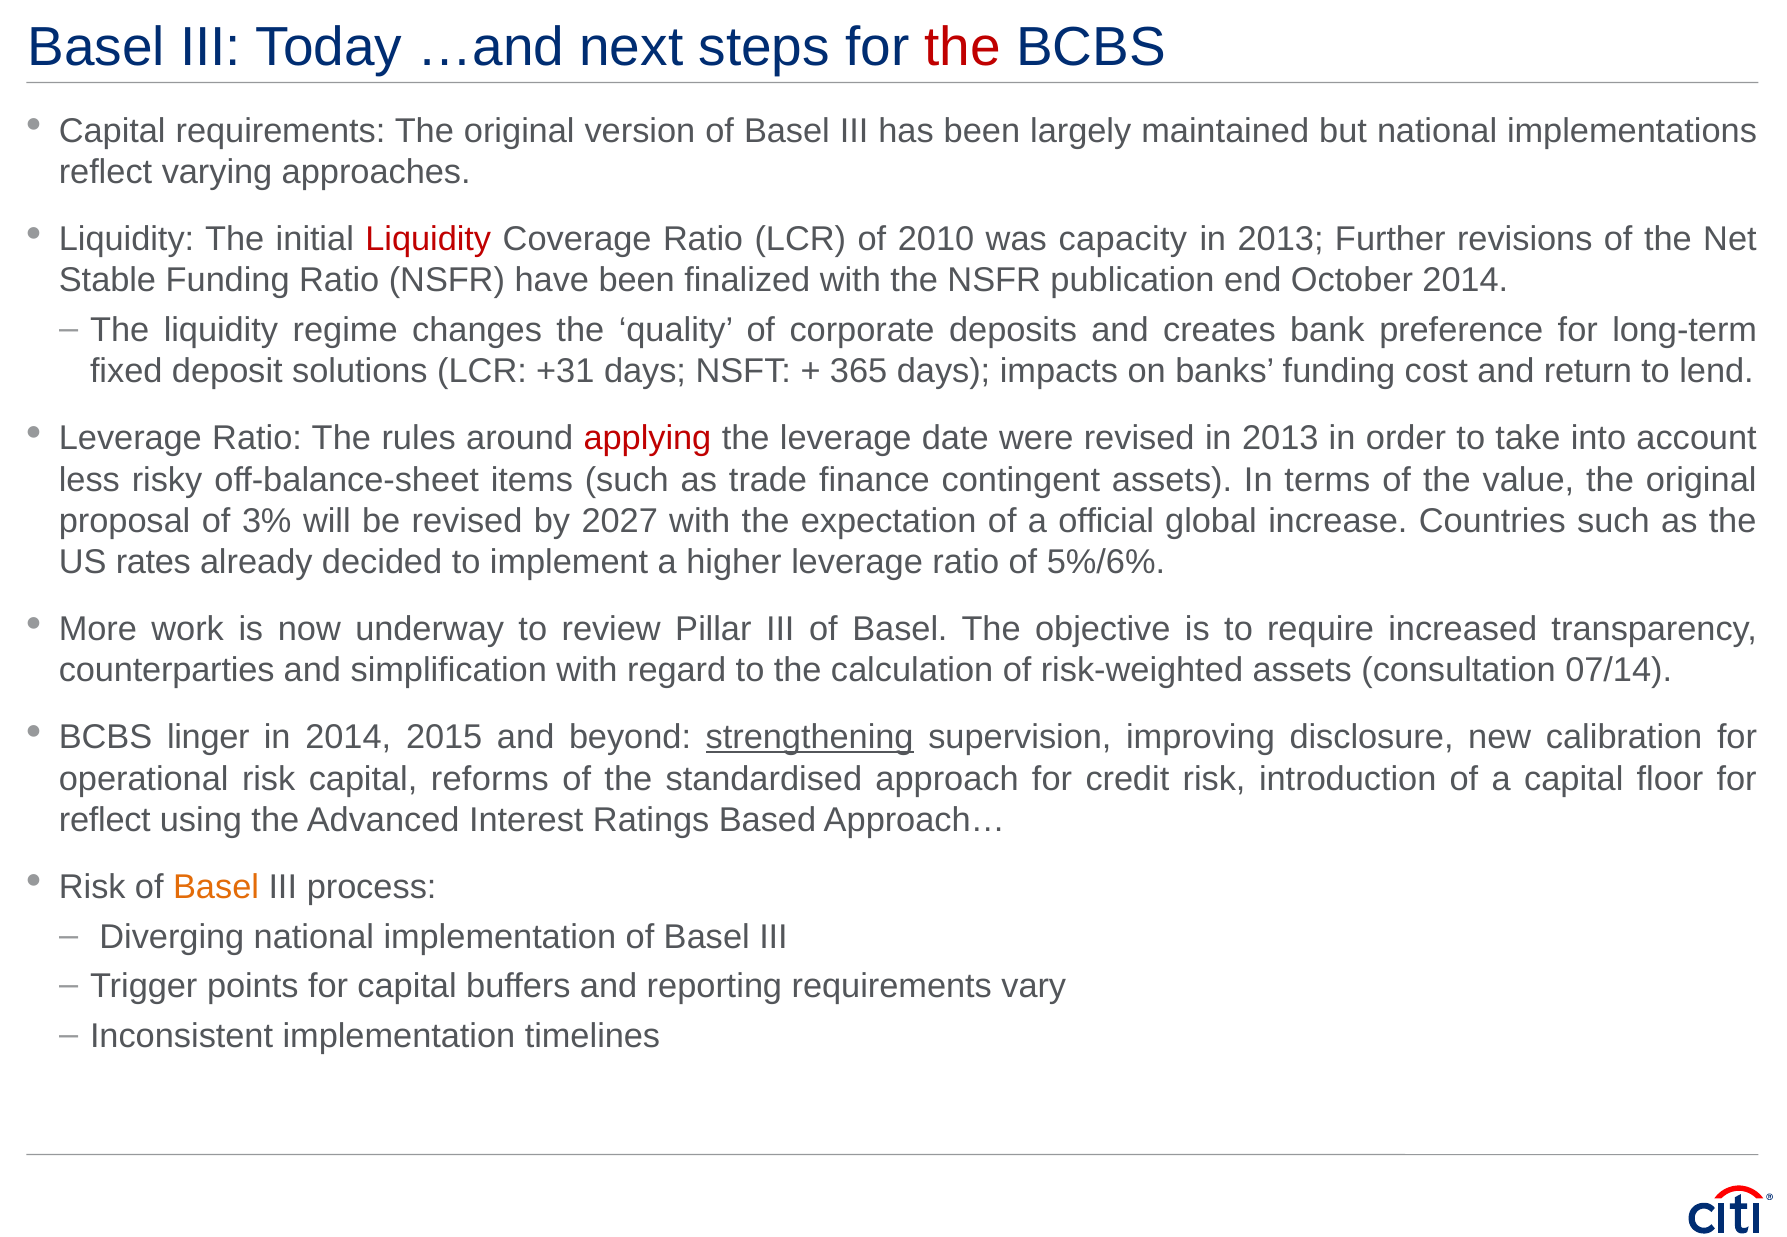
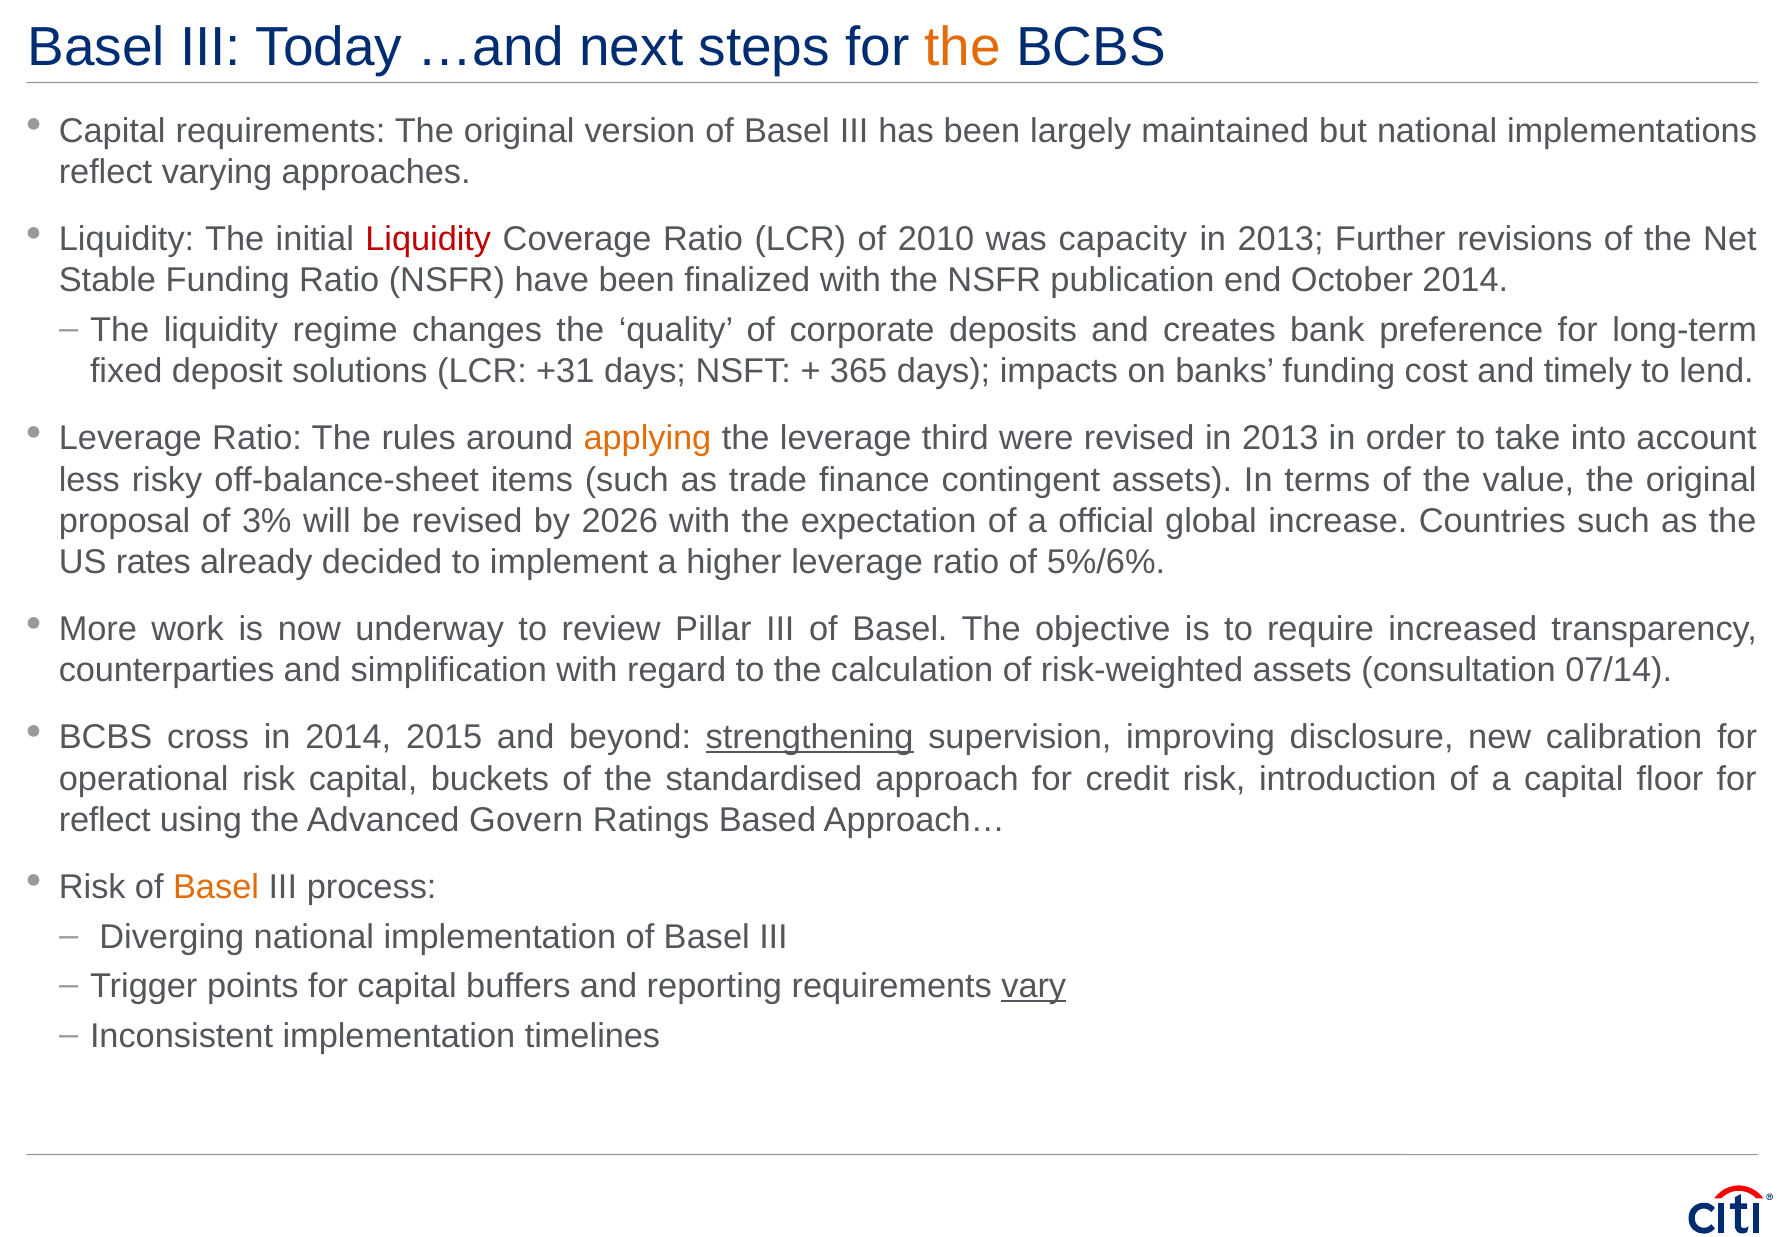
the colour: red -> orange (963, 48)
return: return -> timely (1588, 372)
applying colour: red -> orange (647, 439)
date: date -> third (955, 439)
2027: 2027 -> 2026 (620, 521)
linger: linger -> cross (208, 738)
reforms: reforms -> buckets (490, 779)
Interest: Interest -> Govern (526, 820)
vary underline: none -> present (1034, 987)
